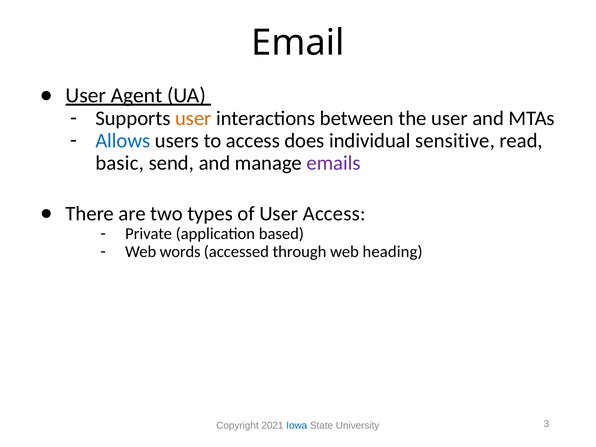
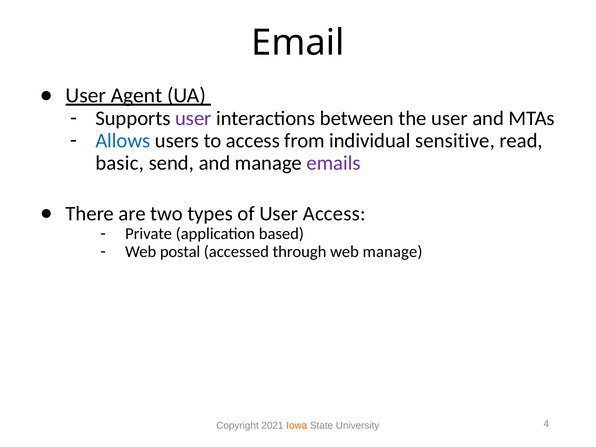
user colour: orange -> purple (193, 118)
does: does -> from (304, 141)
words: words -> postal (180, 252)
web heading: heading -> manage (393, 252)
Iowa colour: blue -> orange (297, 426)
3: 3 -> 4 (546, 424)
